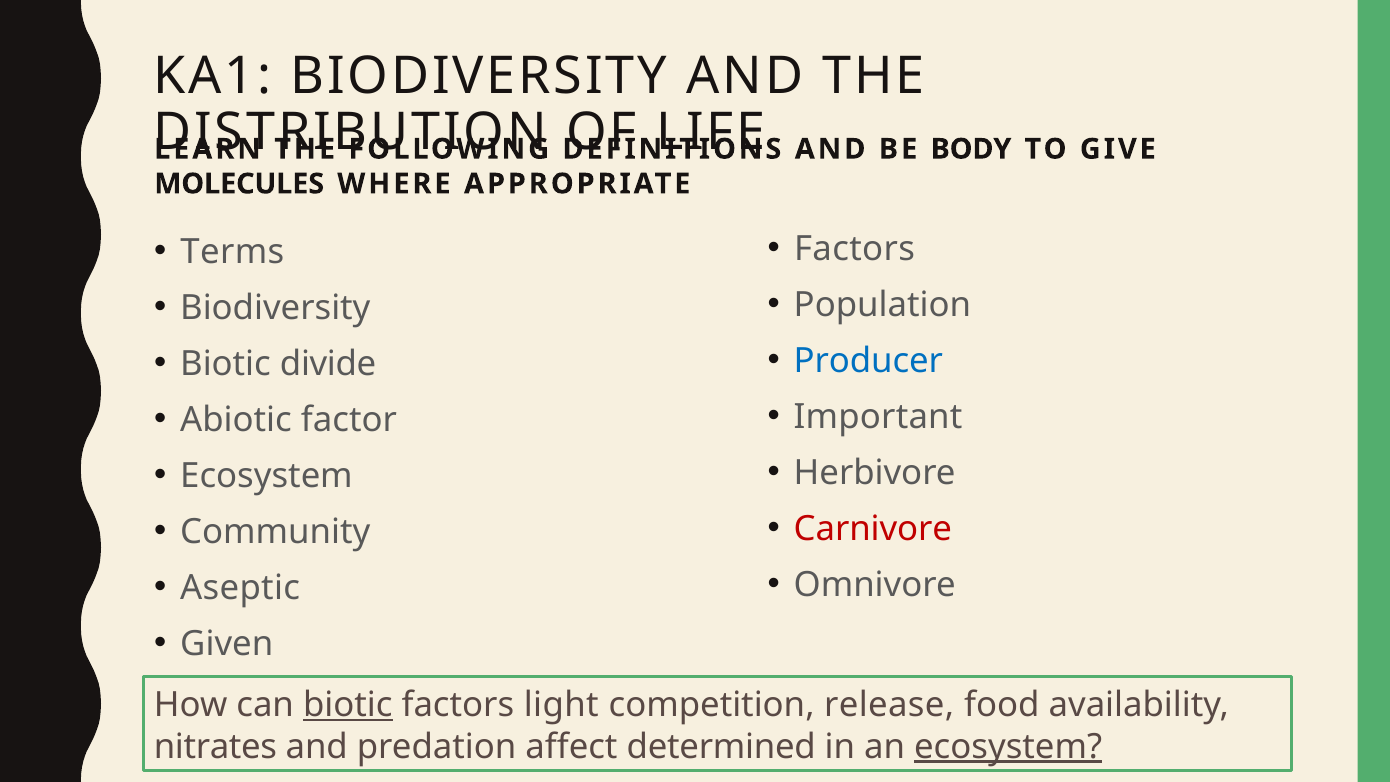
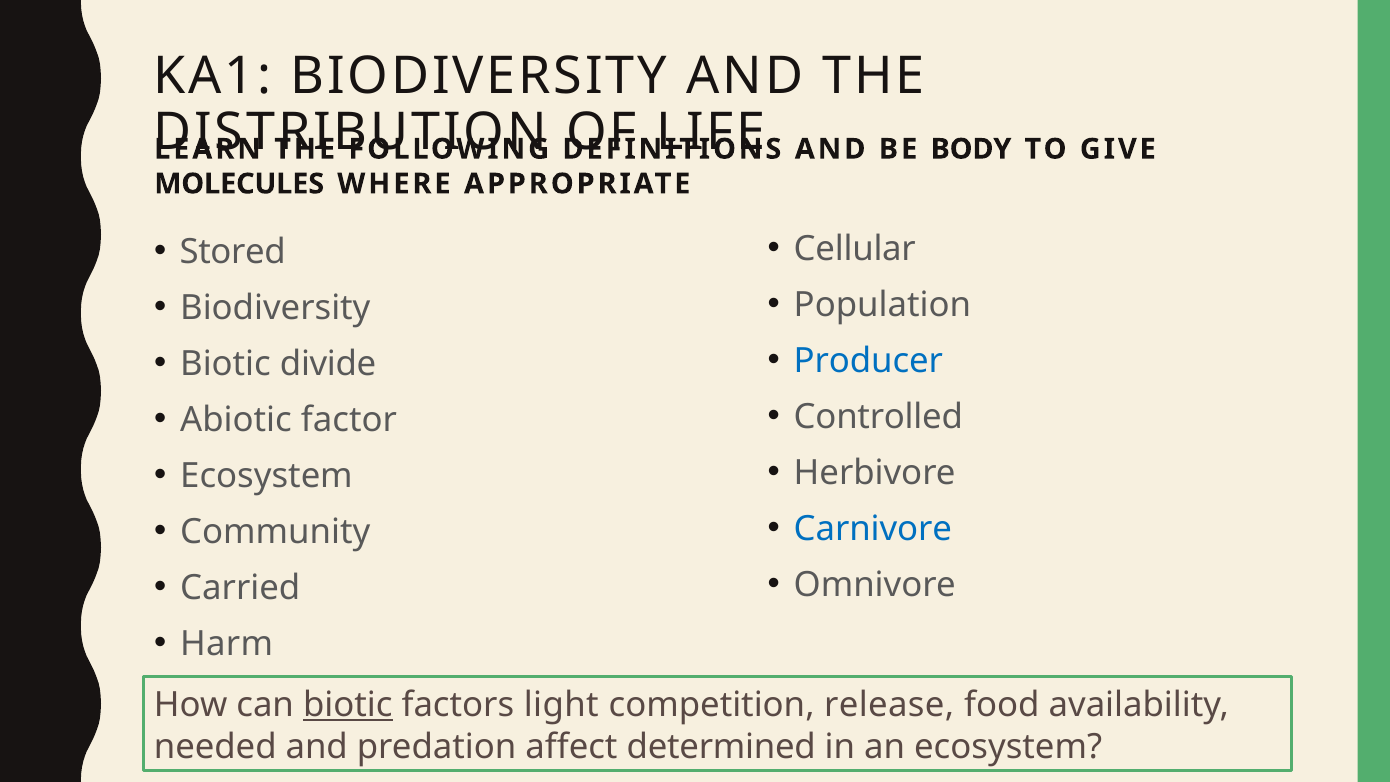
Factors: Factors -> Cellular (855, 249)
Terms: Terms -> Stored (233, 252)
Important: Important -> Controlled (878, 417)
Carnivore colour: red -> blue (873, 529)
Aseptic: Aseptic -> Carried (240, 588)
Given: Given -> Harm (227, 644)
nitrates: nitrates -> needed (215, 746)
ecosystem underline: present -> none (1008, 746)
